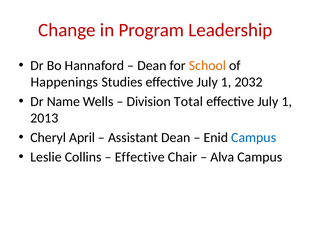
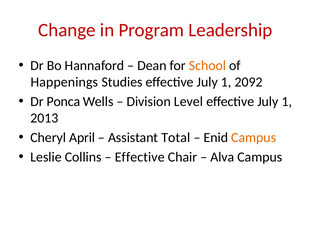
2032: 2032 -> 2092 (249, 82)
Name: Name -> Ponca (63, 101)
Total: Total -> Level (189, 101)
Assistant Dean: Dean -> Total (176, 137)
Campus colour: blue -> orange (254, 137)
